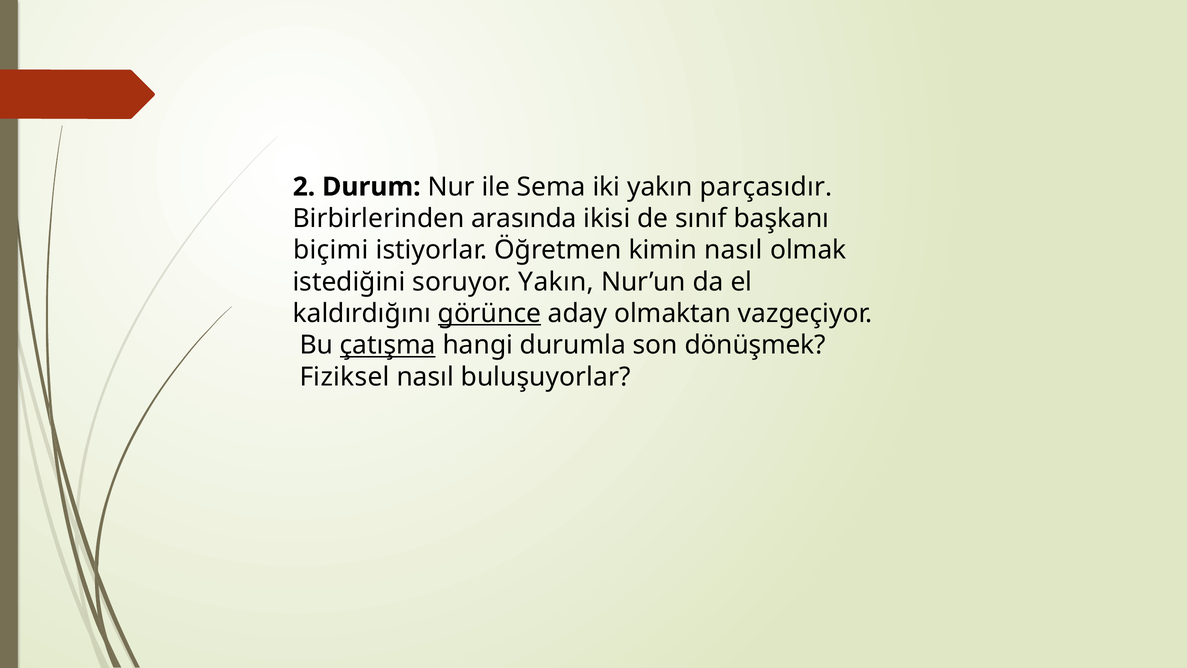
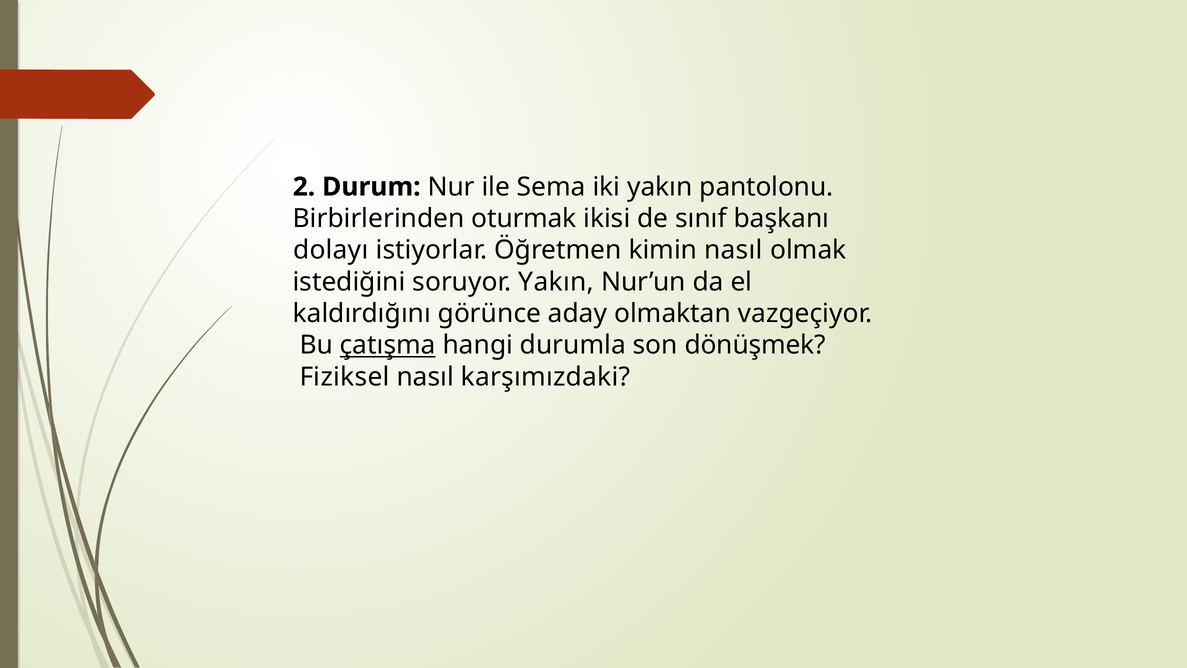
parçasıdır: parçasıdır -> pantolonu (766, 187)
arasında: arasında -> oturmak (524, 218)
biçimi: biçimi -> dolayı (331, 250)
görünce underline: present -> none (489, 313)
buluşuyorlar: buluşuyorlar -> karşımızdaki (546, 377)
